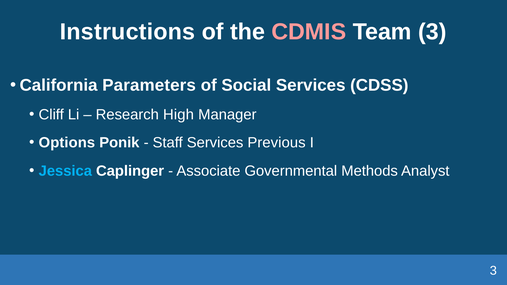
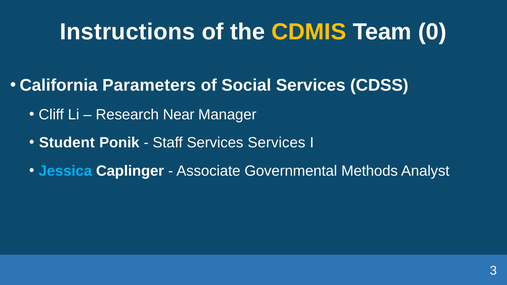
CDMIS colour: pink -> yellow (309, 32)
Team 3: 3 -> 0 (432, 32)
High: High -> Near (179, 115)
Options: Options -> Student (67, 143)
Services Previous: Previous -> Services (277, 143)
